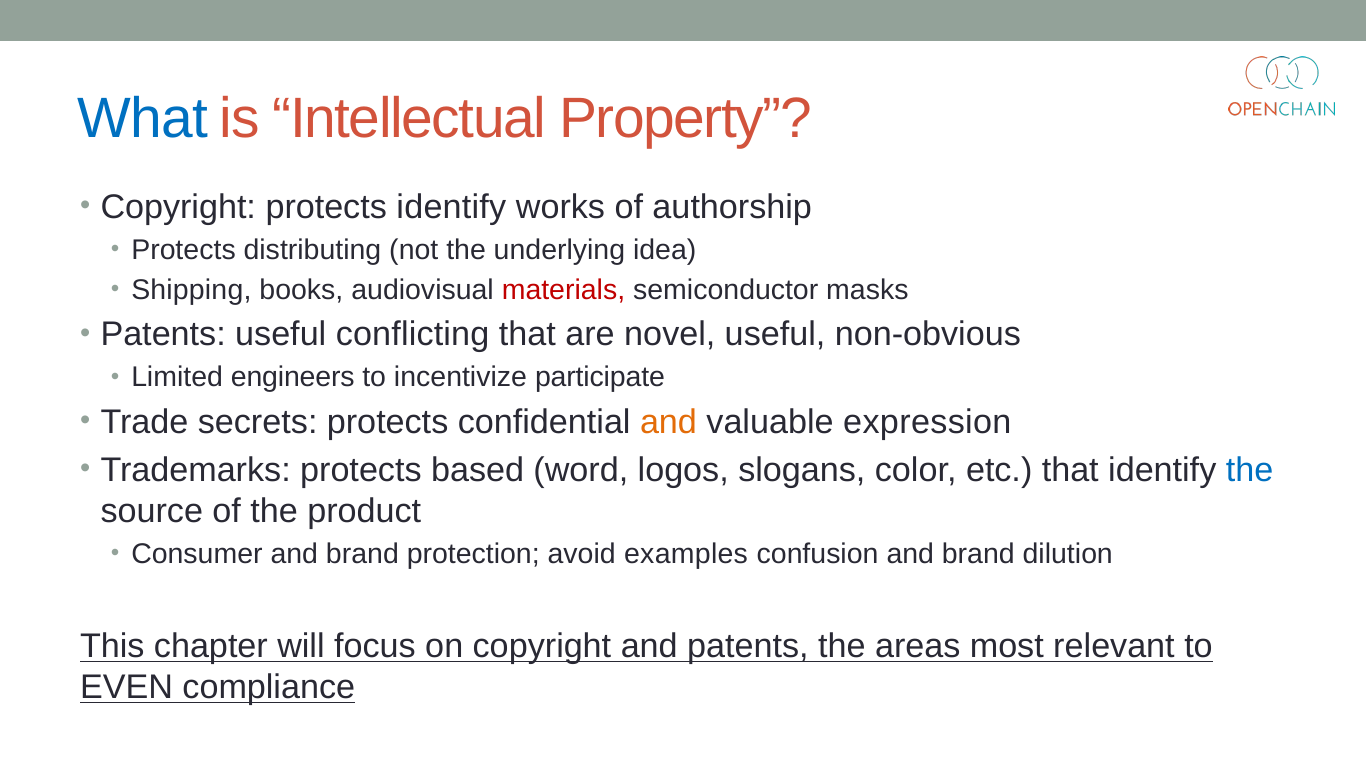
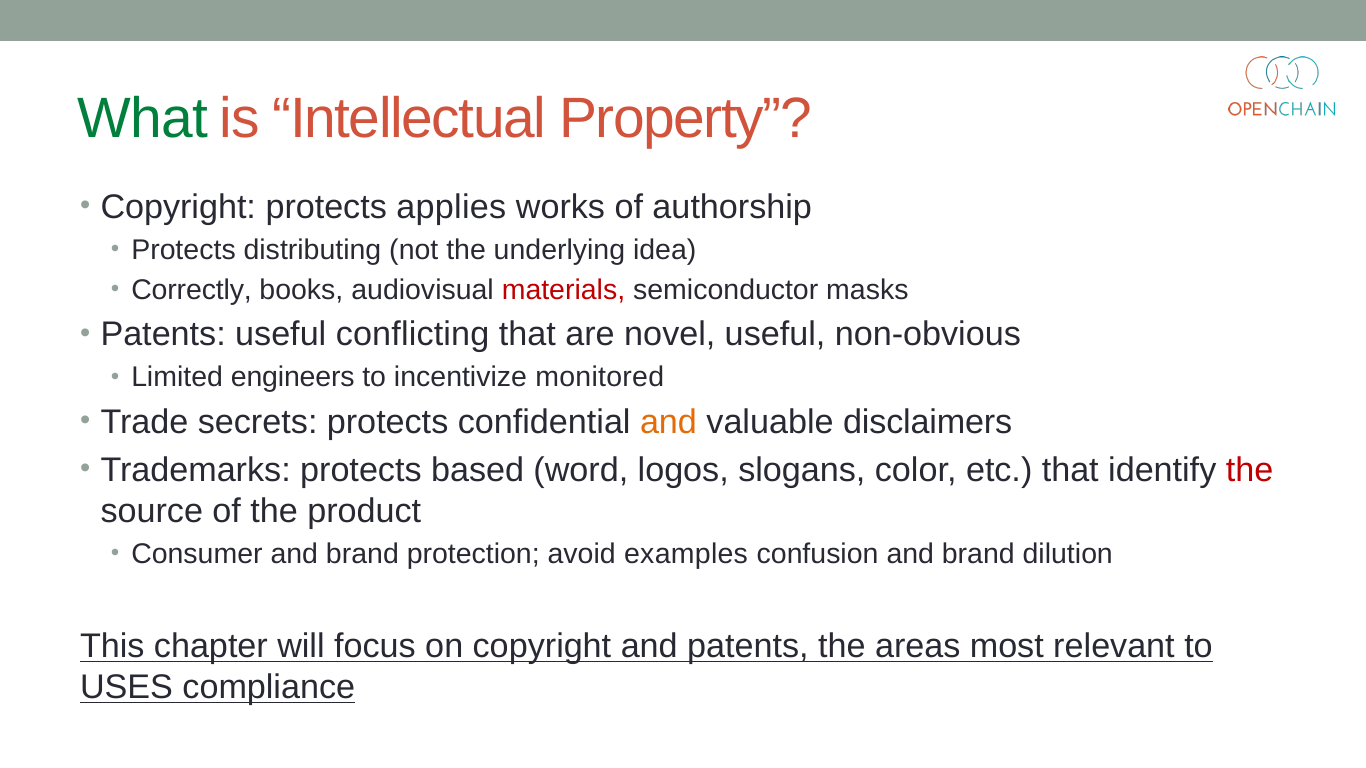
What colour: blue -> green (143, 119)
protects identify: identify -> applies (451, 207)
Shipping: Shipping -> Correctly (192, 290)
participate: participate -> monitored (600, 378)
expression: expression -> disclaimers (928, 423)
the colour: blue -> red (1250, 470)
EVEN: EVEN -> USES (127, 688)
